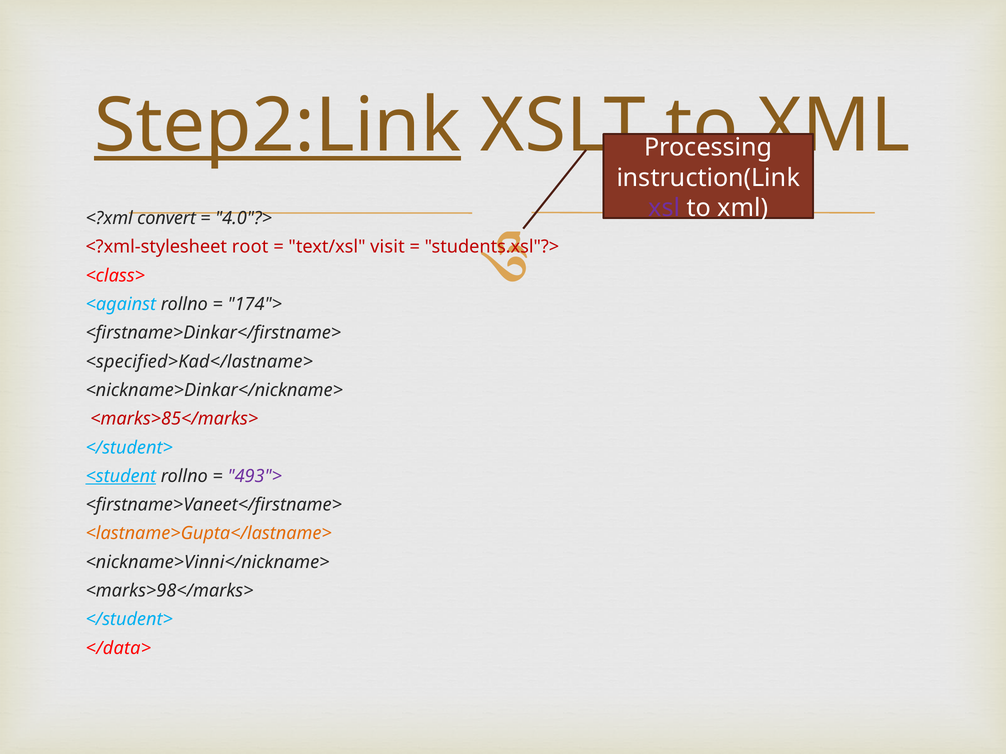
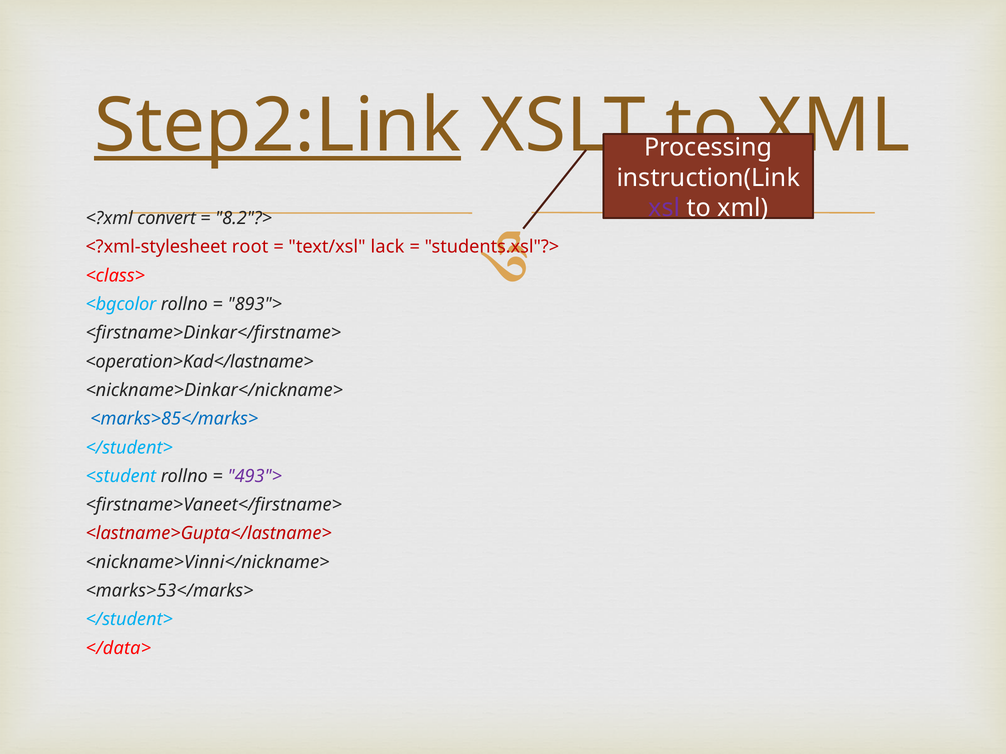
4.0"?>: 4.0"?> -> 8.2"?> (244, 218)
visit: visit -> lack (388, 247)
<against: <against -> <bgcolor (121, 304)
174">: 174"> -> 893"> (255, 304)
<specified>Kad</lastname>: <specified>Kad</lastname> -> <operation>Kad</lastname> (199, 362)
<marks>85</marks> colour: red -> blue (174, 419)
<student underline: present -> none (121, 476)
<lastname>Gupta</lastname> colour: orange -> red (209, 534)
<marks>98</marks>: <marks>98</marks> -> <marks>53</marks> (170, 591)
